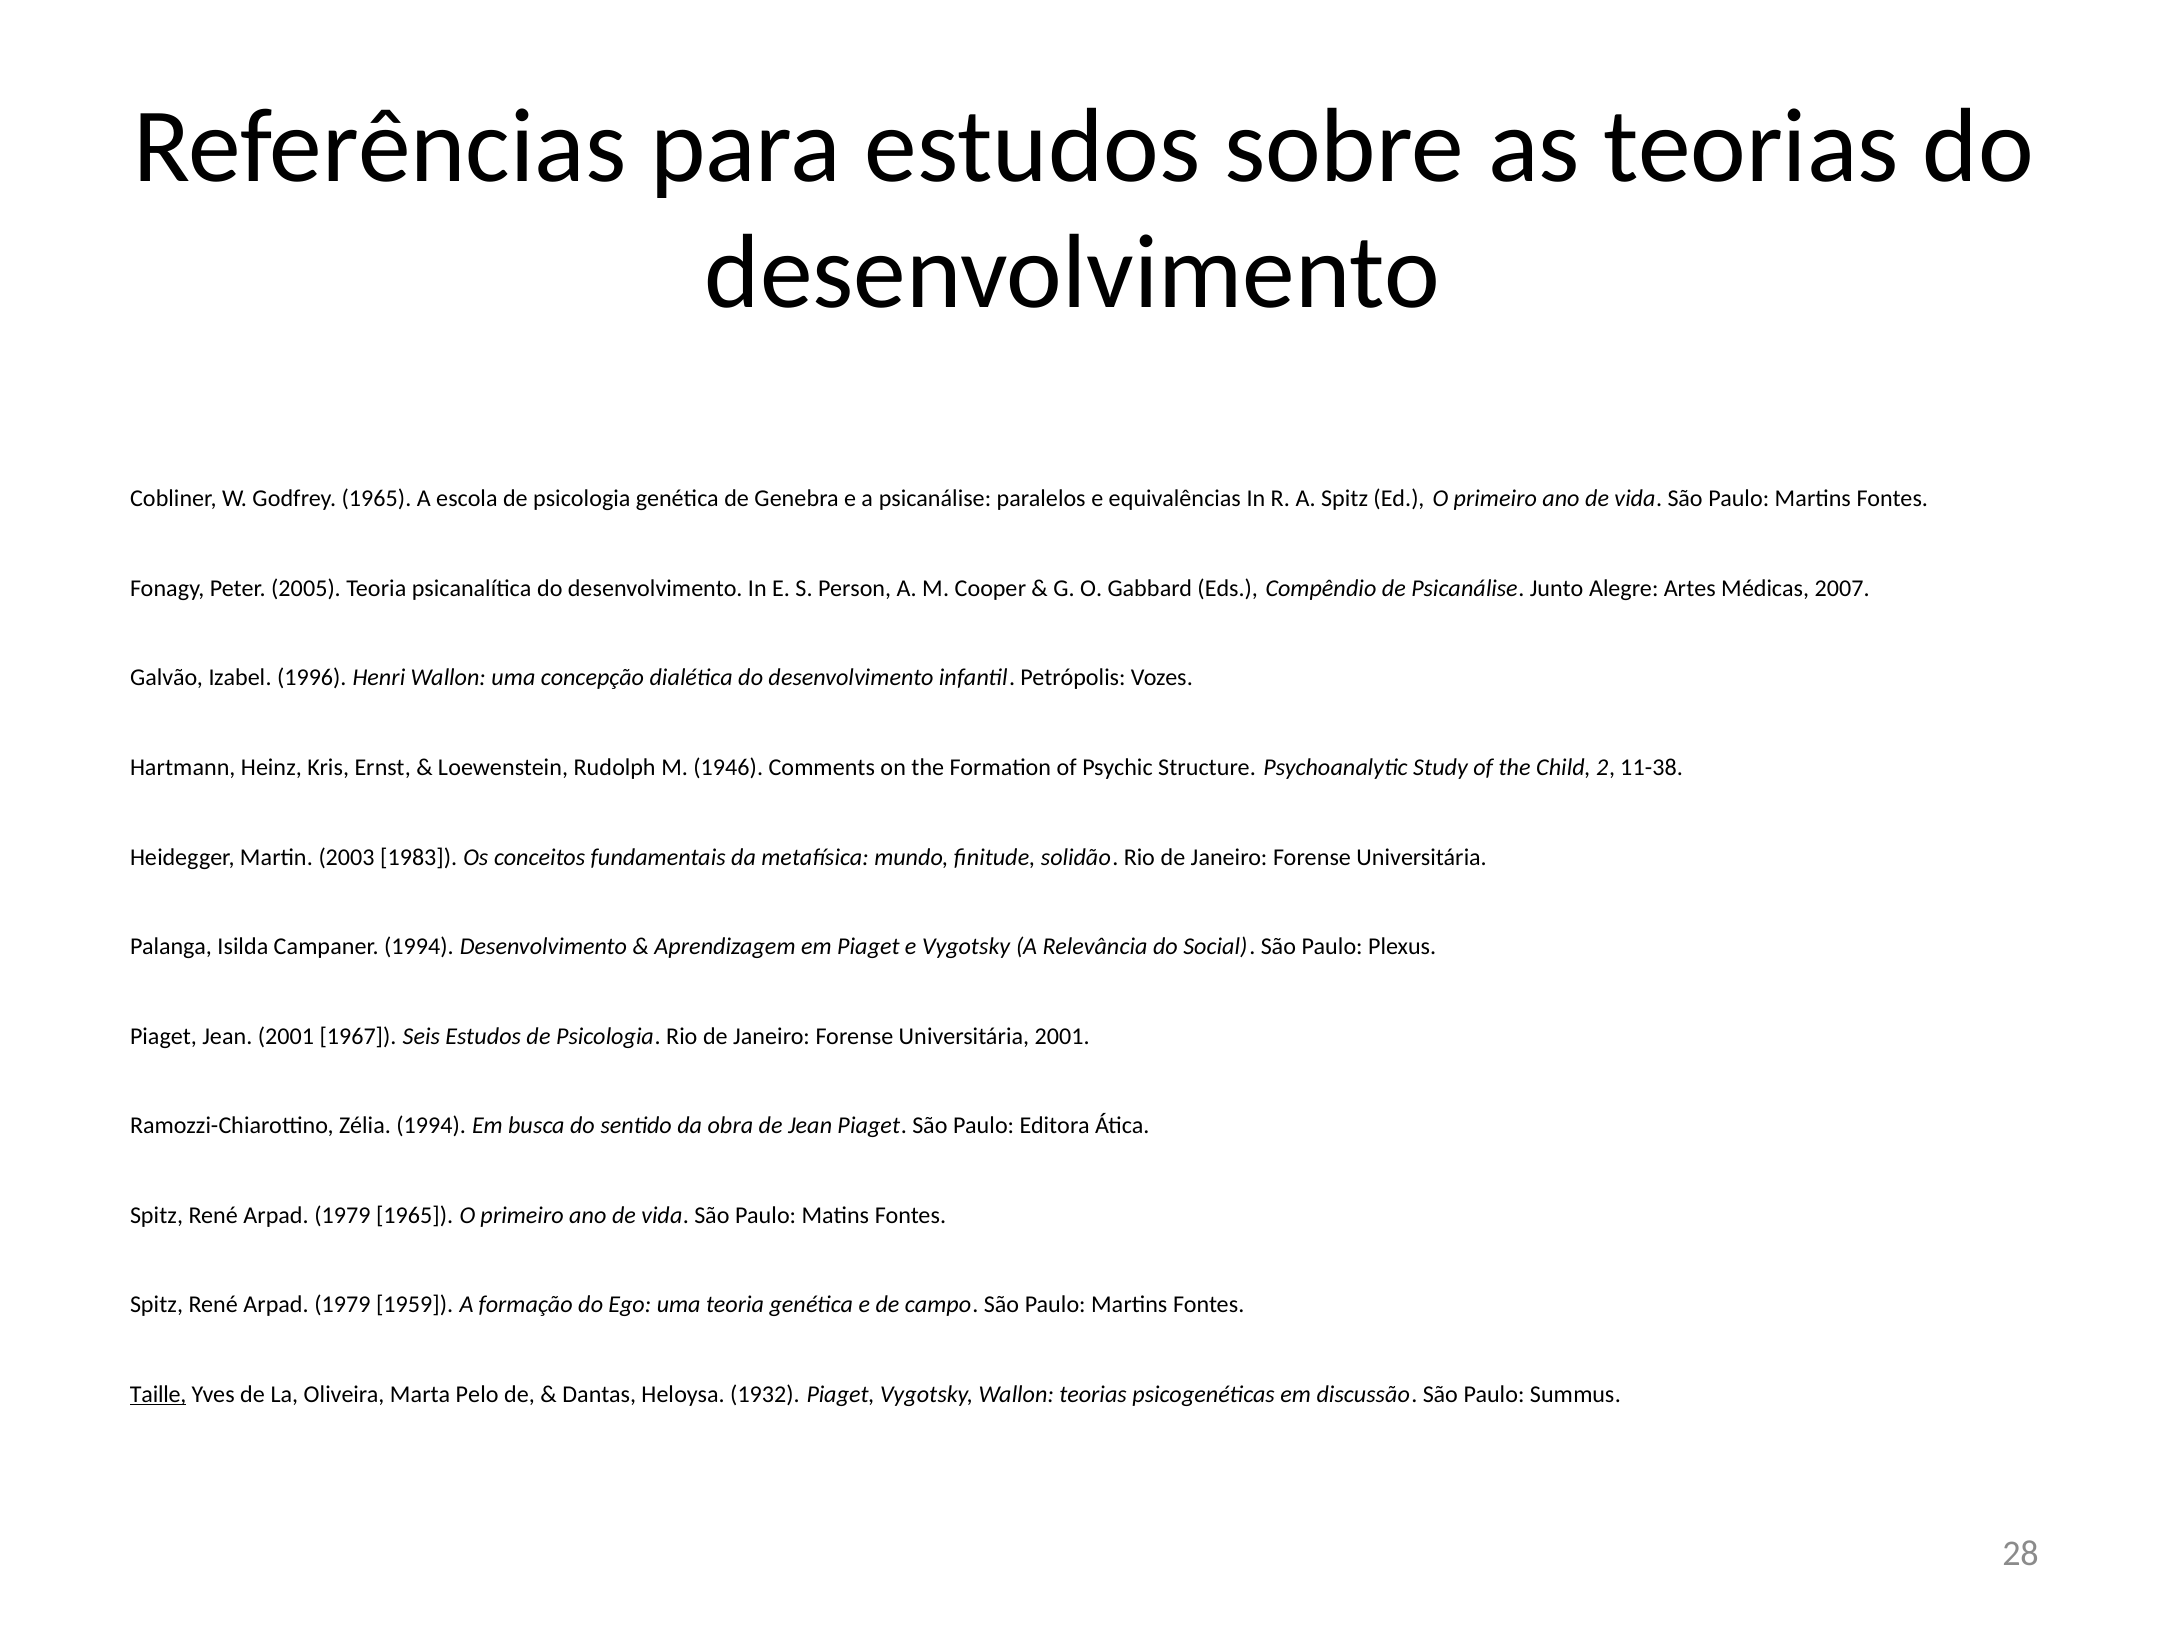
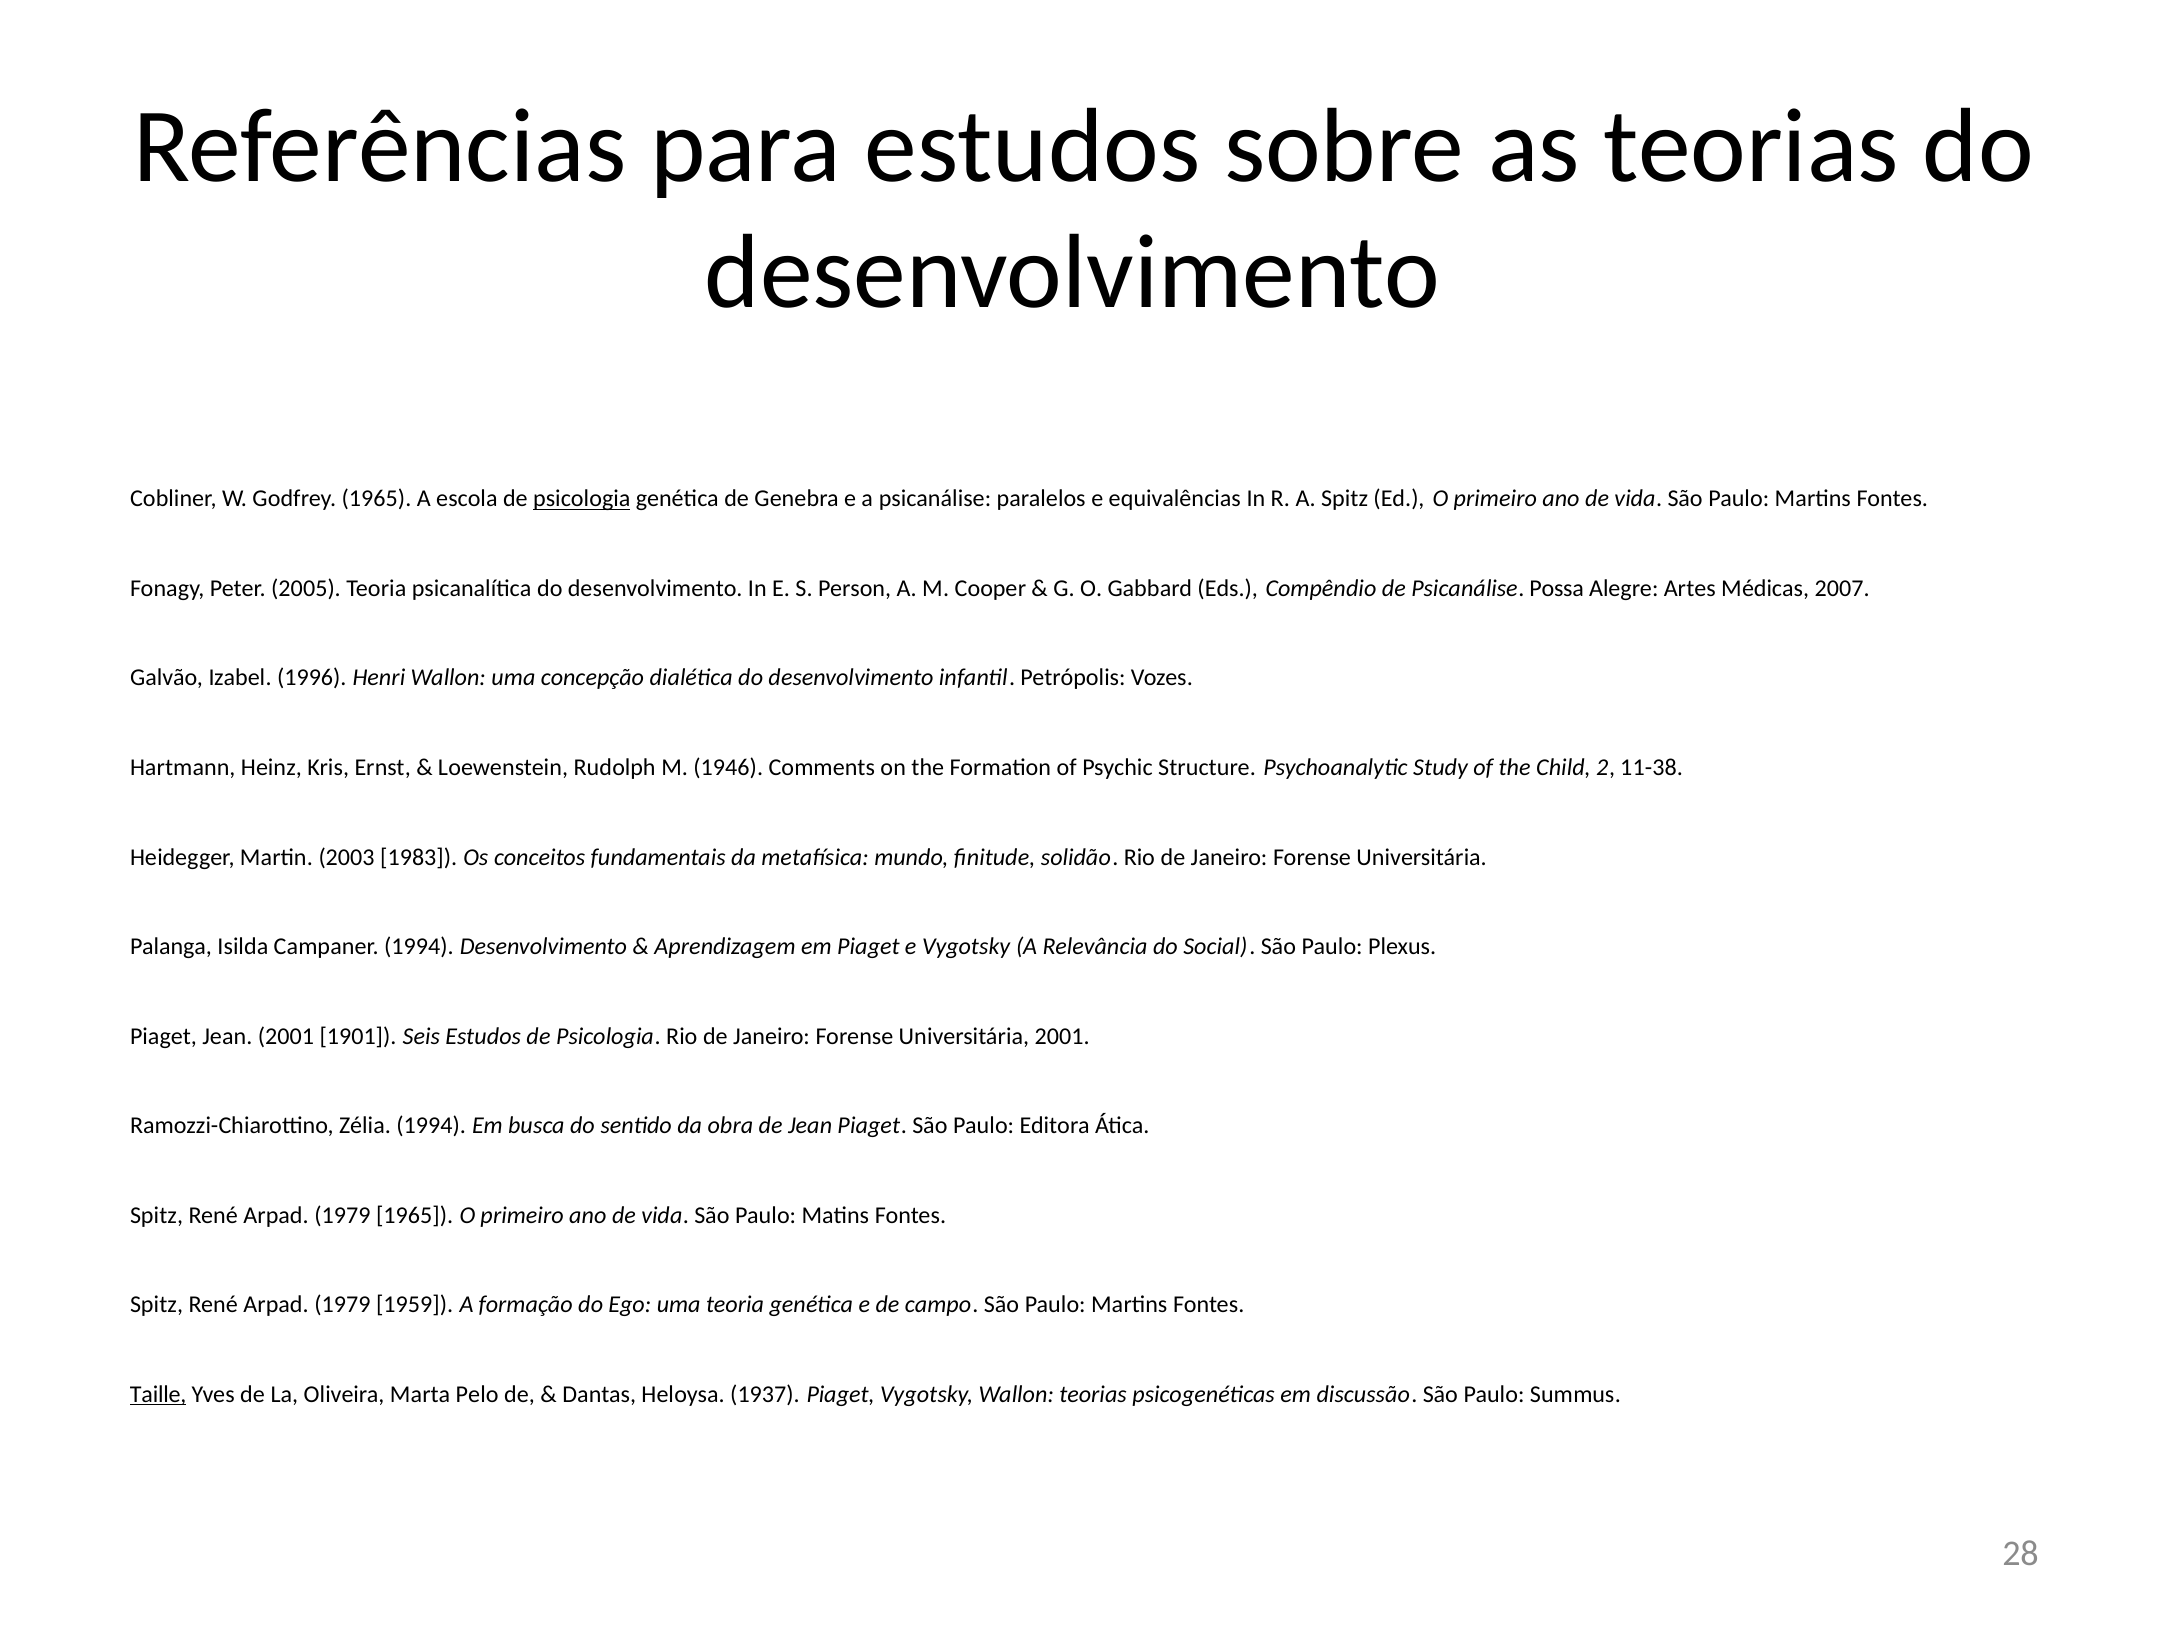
psicologia underline: none -> present (582, 499)
Junto: Junto -> Possa (1557, 588)
1967: 1967 -> 1901 (358, 1036)
1932: 1932 -> 1937 (765, 1394)
